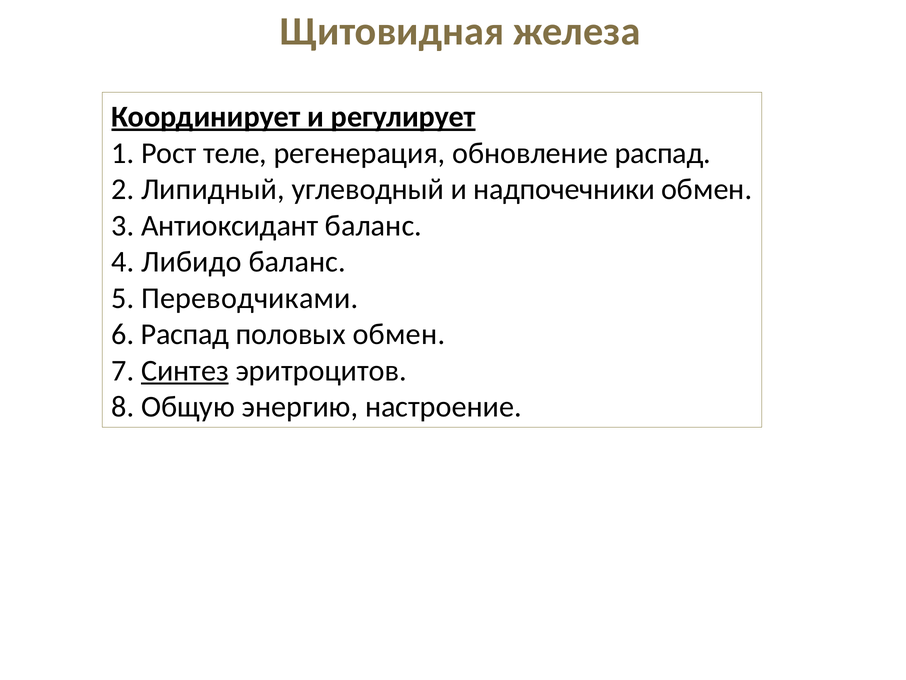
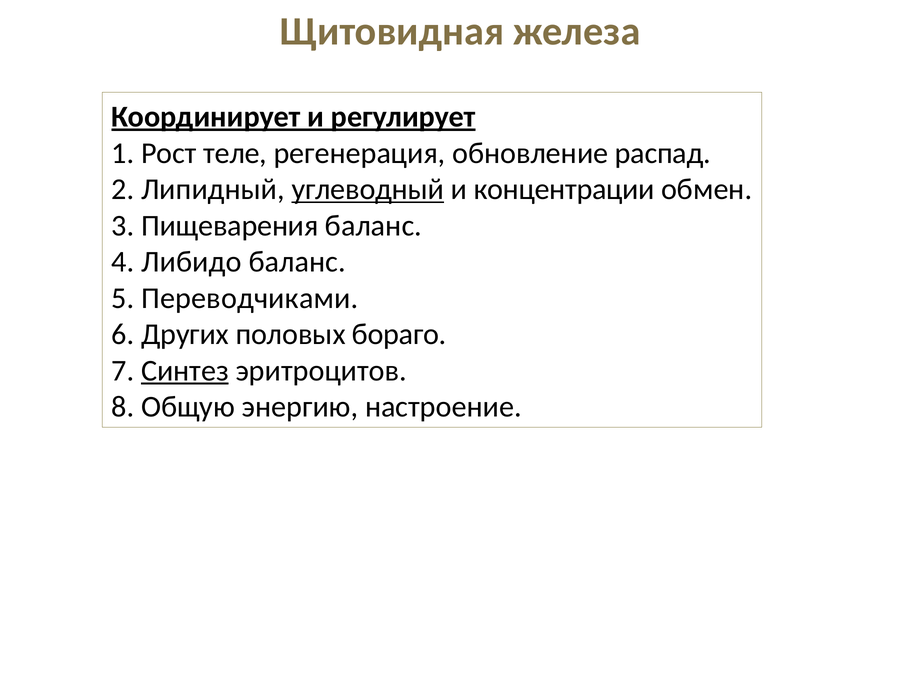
углеводный underline: none -> present (368, 189)
надпочечники: надпочечники -> концентрации (564, 189)
Антиоксидант: Антиоксидант -> Пищеварения (230, 225)
6 Распад: Распад -> Других (185, 334)
половых обмен: обмен -> бораго (399, 334)
